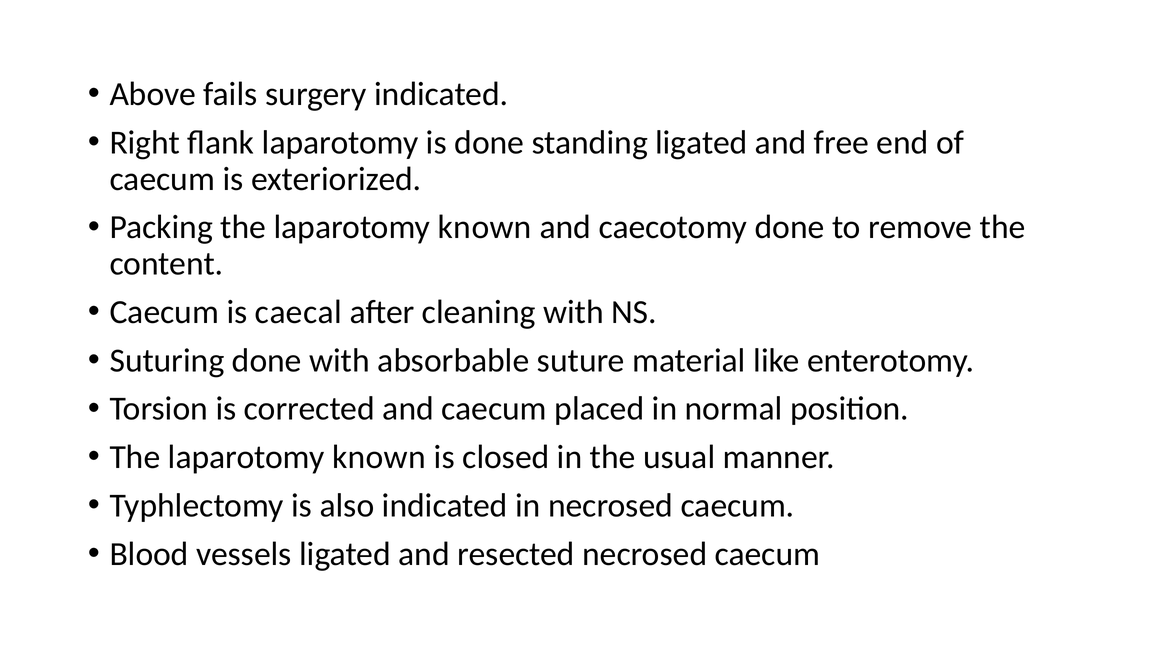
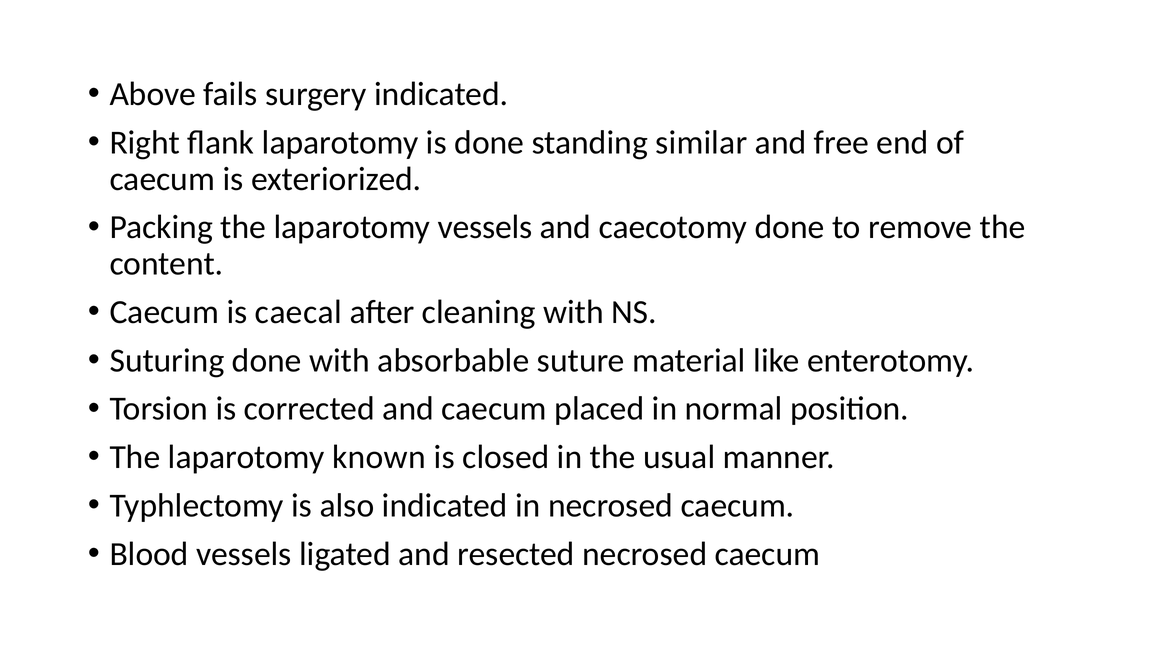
standing ligated: ligated -> similar (701, 143)
Packing the laparotomy known: known -> vessels (485, 227)
